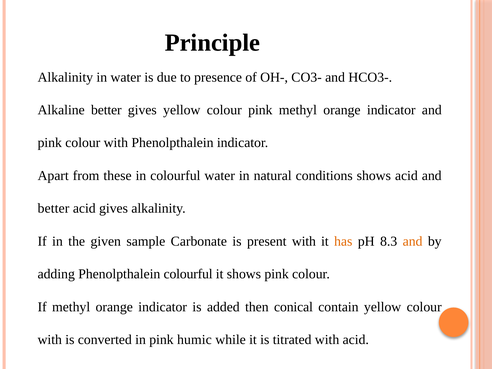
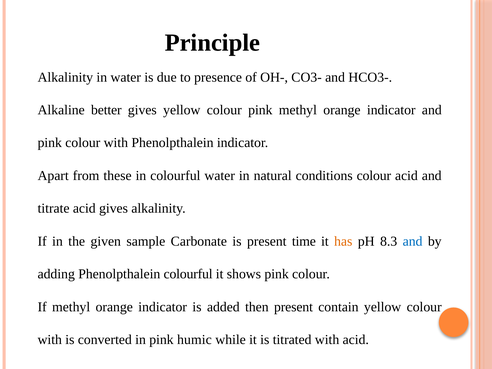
conditions shows: shows -> colour (374, 176)
better: better -> titrate (54, 208)
present with: with -> time (304, 241)
and colour: orange -> blue (413, 241)
then conical: conical -> present (293, 307)
